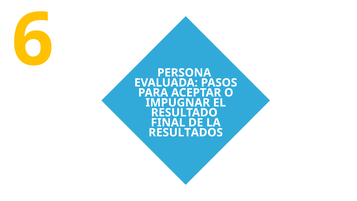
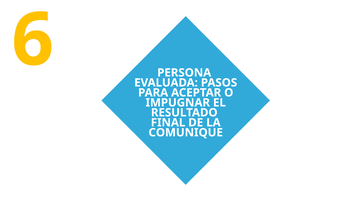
RESULTADOS: RESULTADOS -> COMUNIQUE (186, 132)
